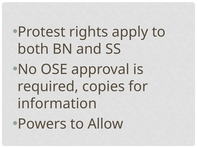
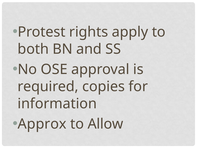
Powers: Powers -> Approx (42, 124)
